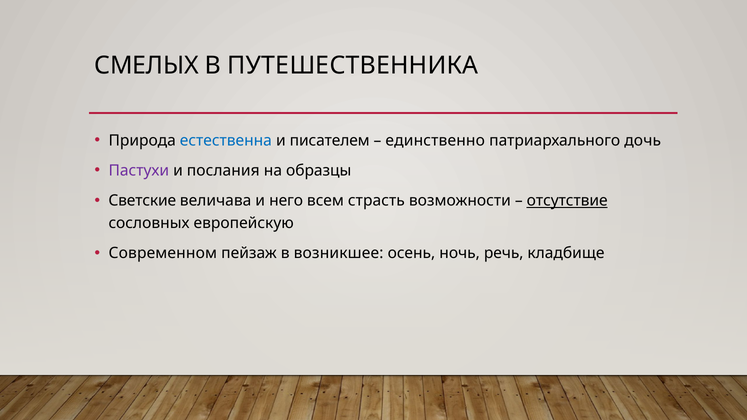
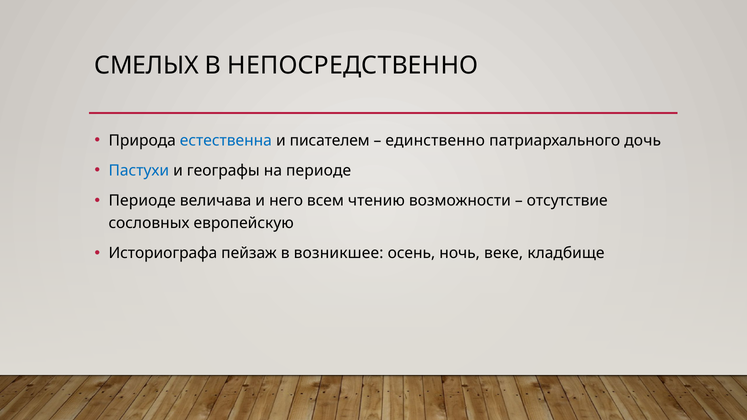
ПУТЕШЕСТВЕННИКА: ПУТЕШЕСТВЕННИКА -> НЕПОСРЕДСТВЕННО (353, 65)
Пастухи colour: purple -> blue (139, 171)
послания: послания -> географы (223, 171)
на образцы: образцы -> периоде (319, 171)
Светские: Светские -> Периоде (142, 201)
страсть: страсть -> чтению (376, 201)
отсутствие underline: present -> none (567, 201)
Современном: Современном -> Историографа (163, 253)
речь: речь -> веке (504, 253)
